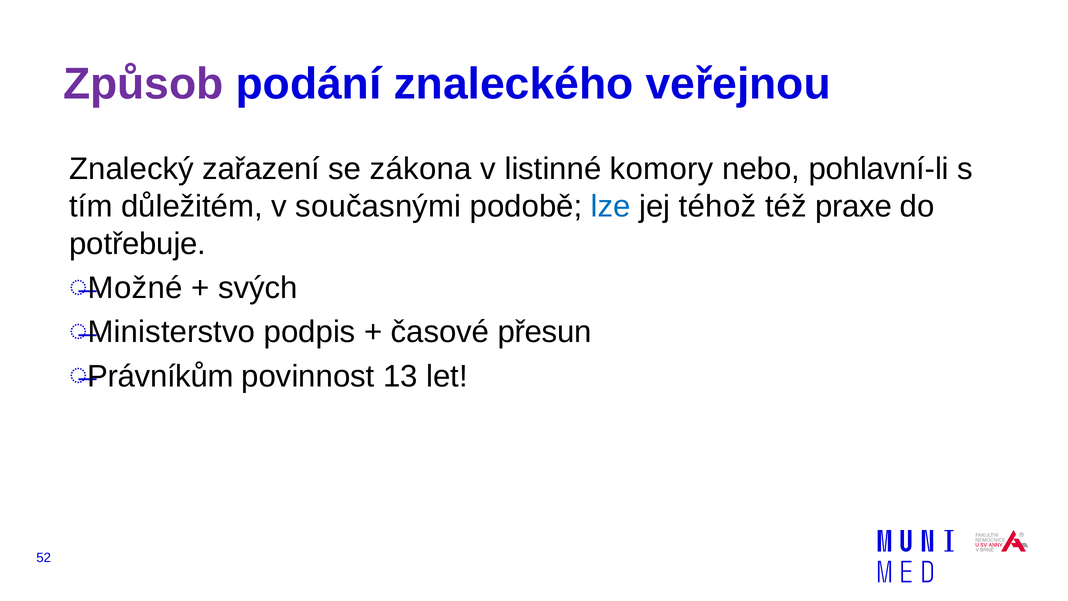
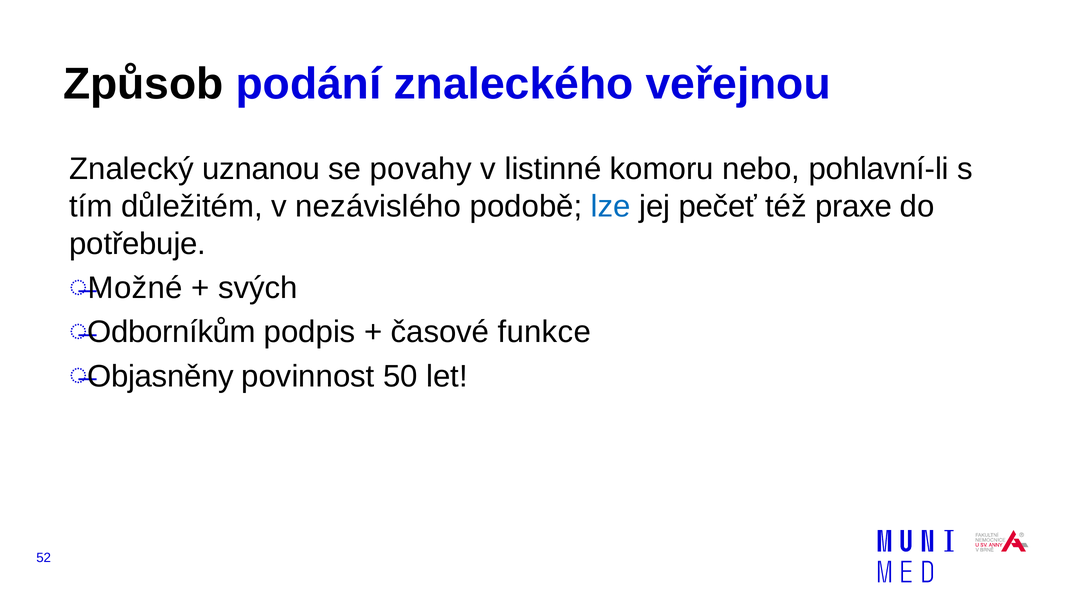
Způsob colour: purple -> black (143, 84)
zařazení: zařazení -> uznanou (261, 169)
zákona: zákona -> povahy (421, 169)
komory: komory -> komoru (662, 169)
současnými: současnými -> nezávislého (378, 206)
téhož: téhož -> pečeť (718, 206)
Ministerstvo: Ministerstvo -> Odborníkům (172, 332)
přesun: přesun -> funkce (544, 332)
Právníkům: Právníkům -> Objasněny (160, 376)
13: 13 -> 50 (400, 376)
